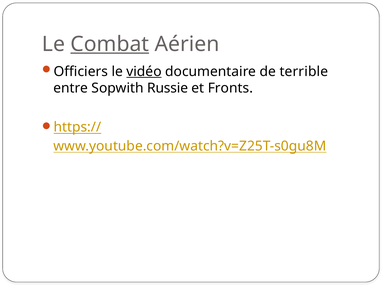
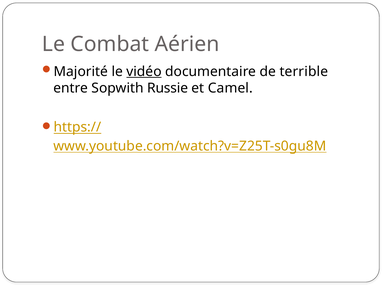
Combat underline: present -> none (110, 44)
Officiers: Officiers -> Majorité (81, 72)
Fronts: Fronts -> Camel (230, 88)
